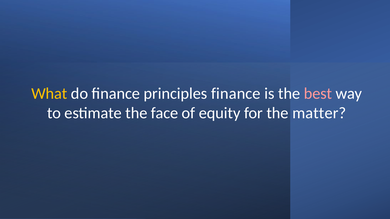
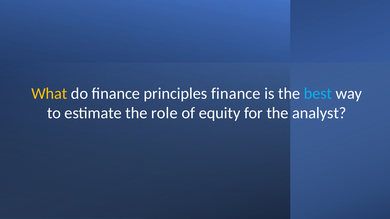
best colour: pink -> light blue (318, 94)
face: face -> role (164, 113)
matter: matter -> analyst (319, 113)
